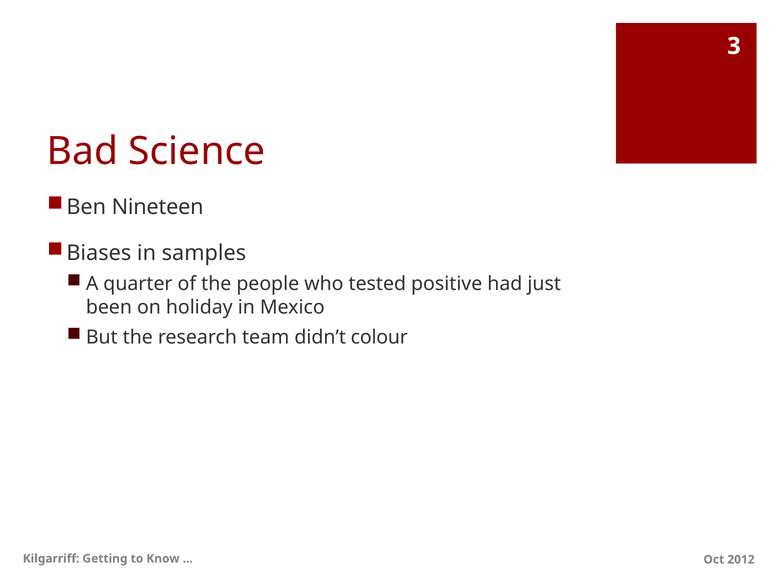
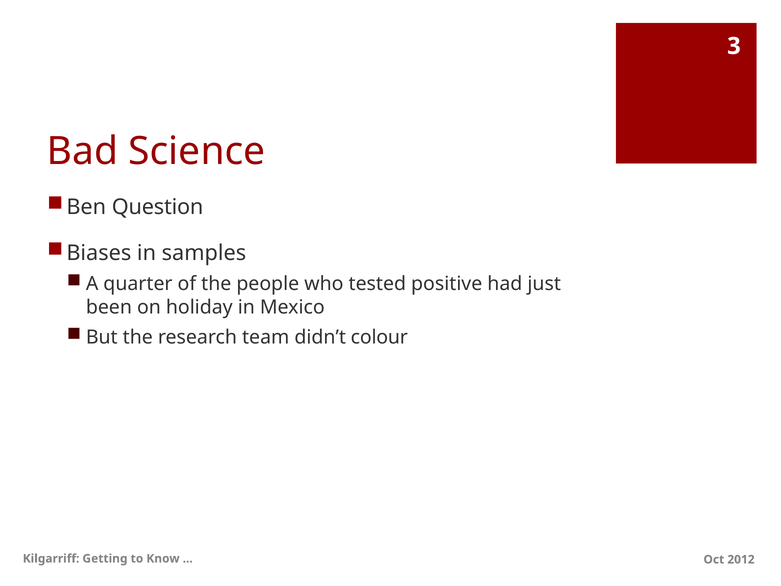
Nineteen: Nineteen -> Question (158, 207)
